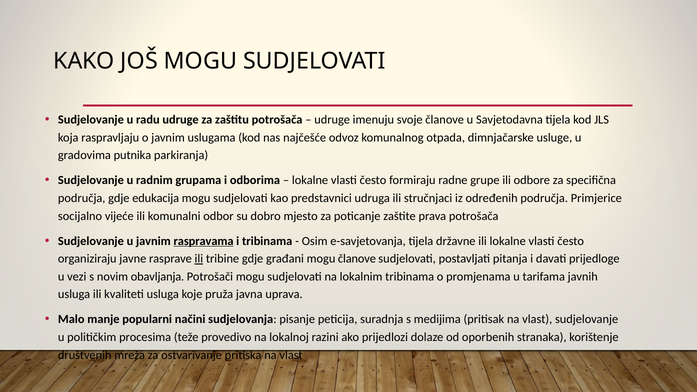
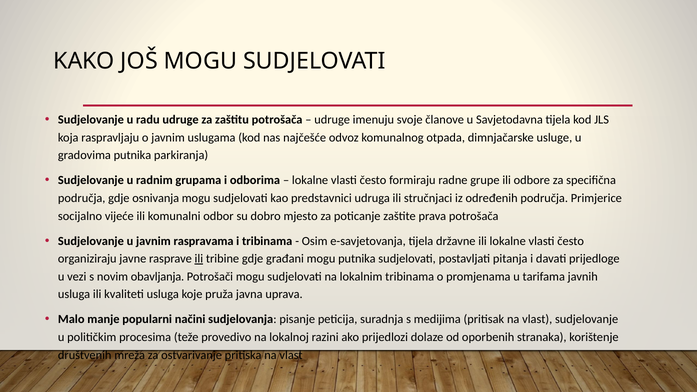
edukacija: edukacija -> osnivanja (156, 198)
raspravama underline: present -> none (204, 241)
mogu članove: članove -> putnika (357, 259)
